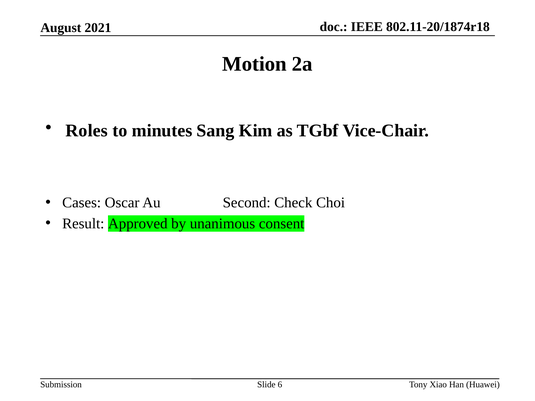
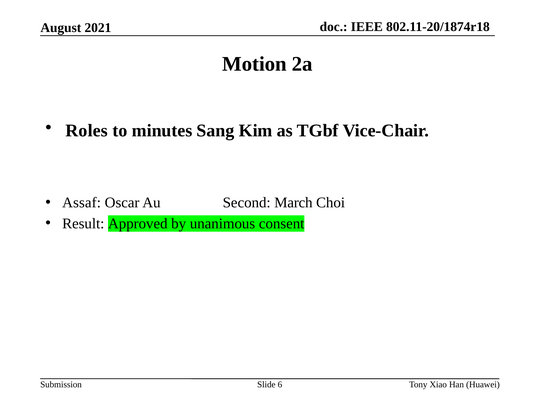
Cases: Cases -> Assaf (82, 203)
Check: Check -> March (293, 203)
